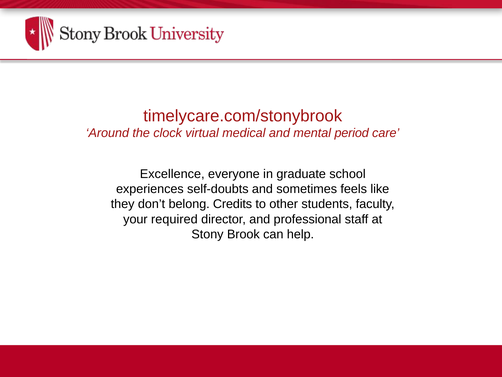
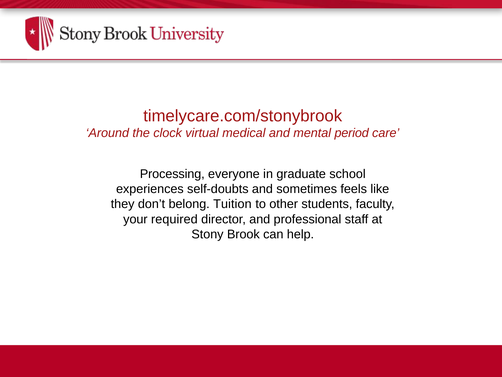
Excellence: Excellence -> Processing (172, 174)
Credits: Credits -> Tuition (232, 204)
